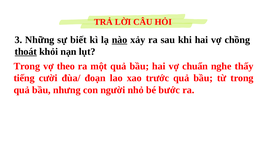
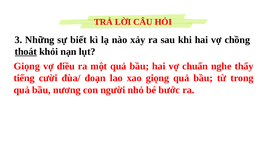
nào underline: present -> none (120, 40)
Trong: Trong -> Giọng (27, 66)
theo: theo -> điều (66, 66)
xao trước: trước -> giọng (157, 78)
nhưng: nhưng -> nương (67, 90)
